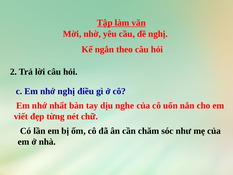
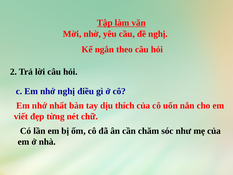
nghe: nghe -> thích (125, 105)
